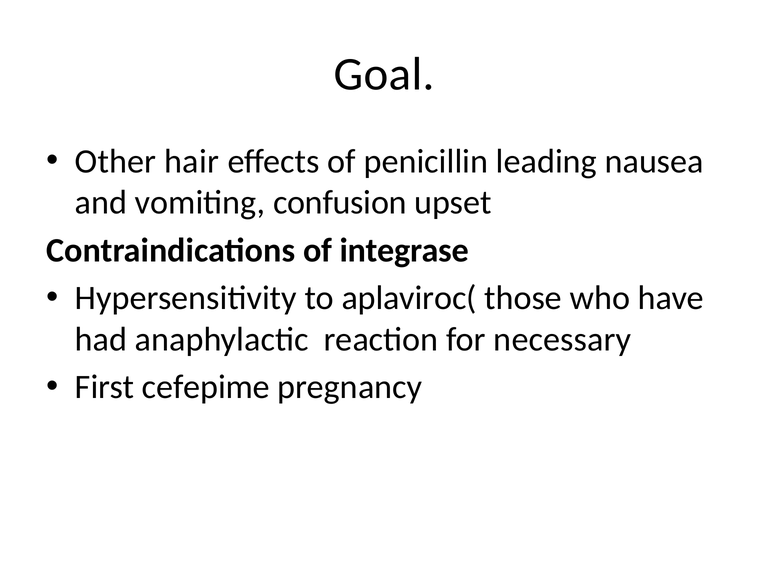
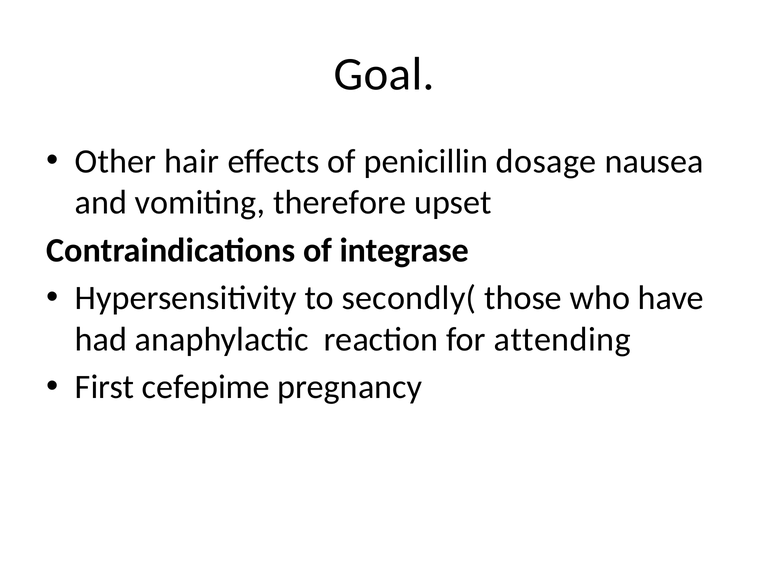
leading: leading -> dosage (546, 161)
confusion: confusion -> therefore (340, 202)
aplaviroc(: aplaviroc( -> secondly( (409, 298)
necessary: necessary -> attending (562, 339)
